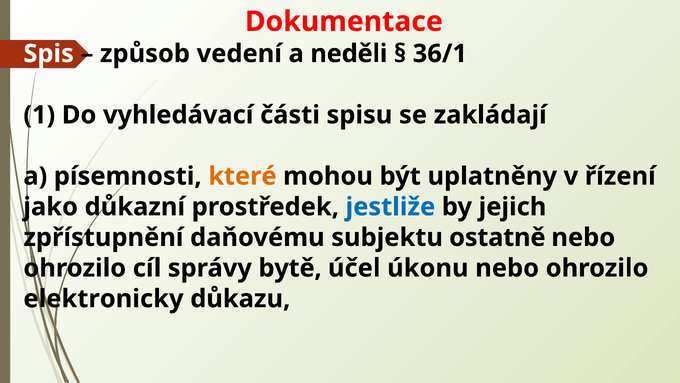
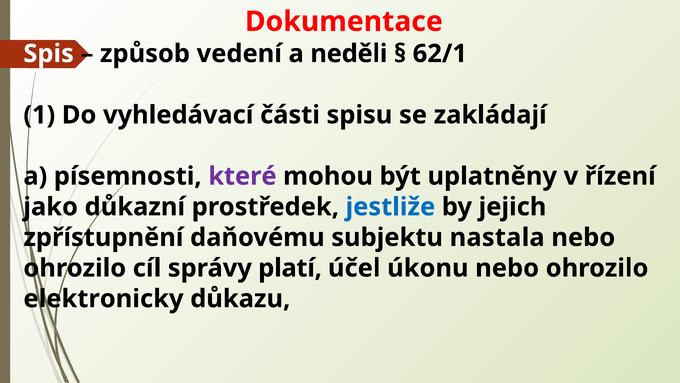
36/1: 36/1 -> 62/1 (440, 54)
které colour: orange -> purple (242, 176)
ostatně: ostatně -> nastala (497, 237)
bytě: bytě -> platí (290, 268)
